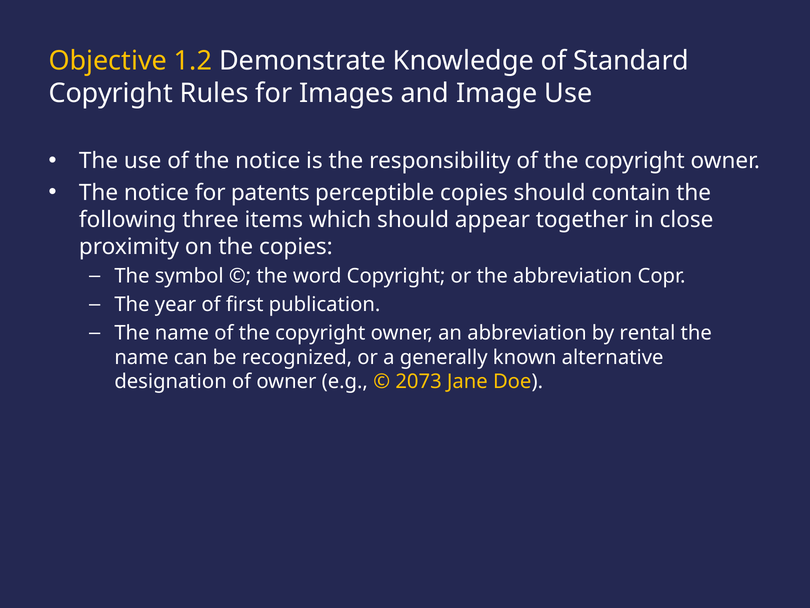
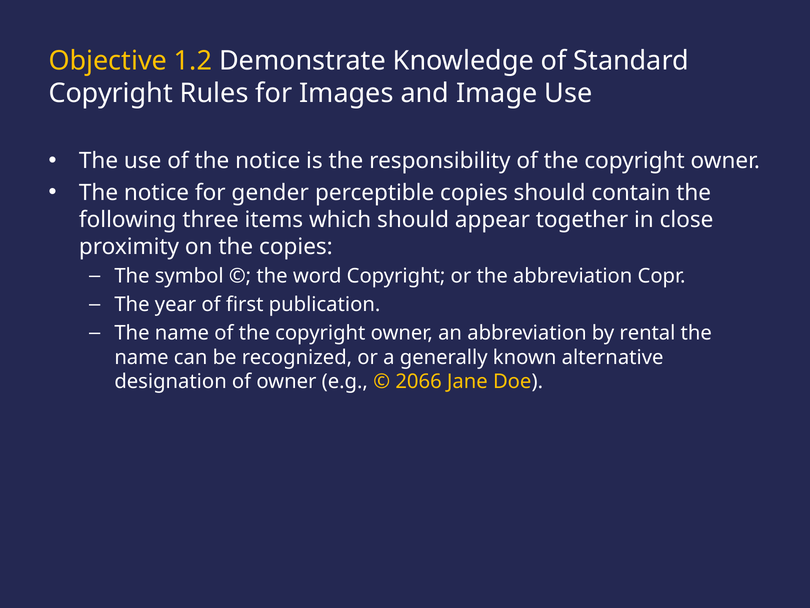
patents: patents -> gender (270, 192)
2073: 2073 -> 2066 (419, 381)
